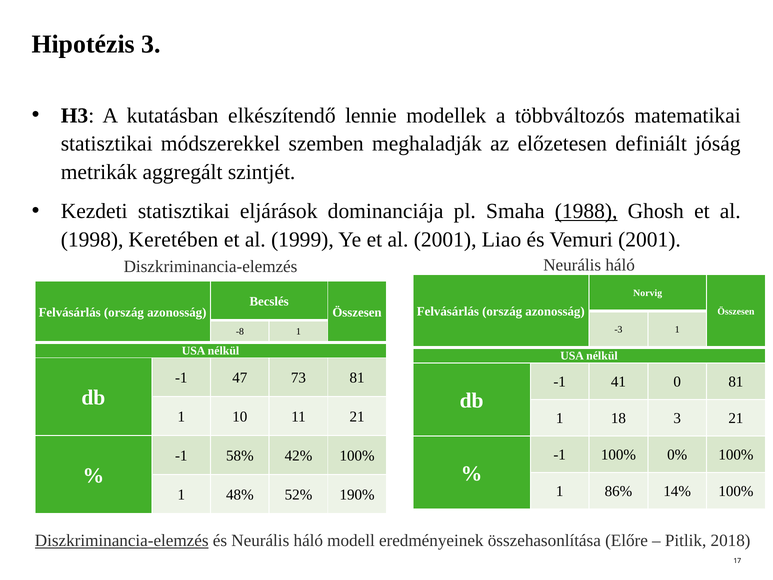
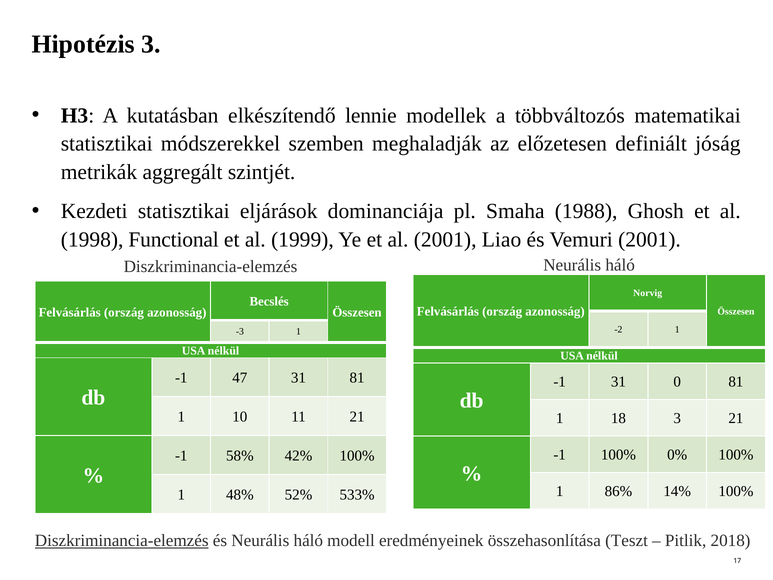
1988 underline: present -> none (586, 211)
Keretében: Keretében -> Functional (174, 240)
-3: -3 -> -2 (618, 330)
-8: -8 -> -3 (240, 332)
47 73: 73 -> 31 (298, 378)
-1 41: 41 -> 31 (618, 382)
190%: 190% -> 533% (357, 494)
Előre: Előre -> Teszt (627, 541)
